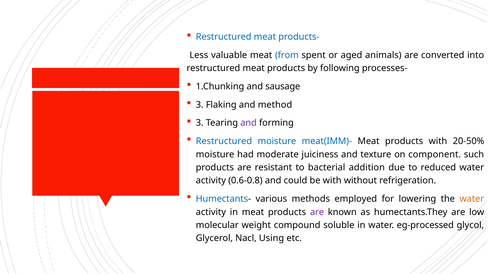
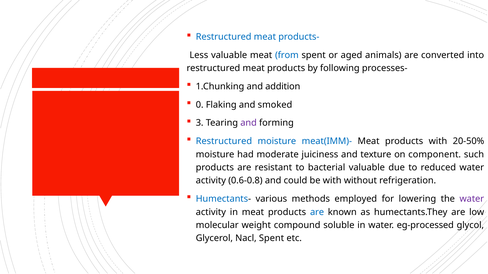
sausage: sausage -> addition (283, 87)
3: 3 -> 0 (200, 105)
method: method -> smoked (275, 105)
bacterial addition: addition -> valuable (367, 168)
water colour: orange -> purple (472, 199)
are colour: purple -> blue (317, 212)
Nacl Using: Using -> Spent (272, 239)
